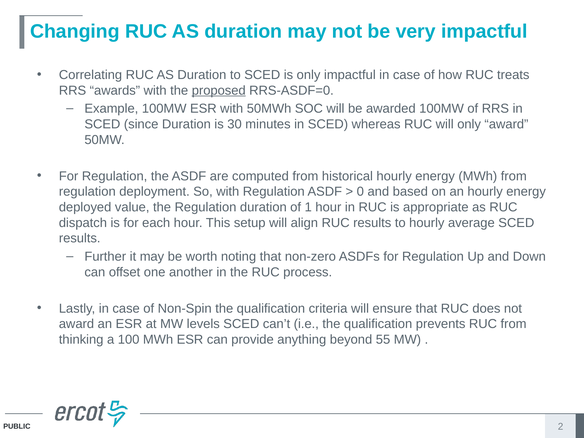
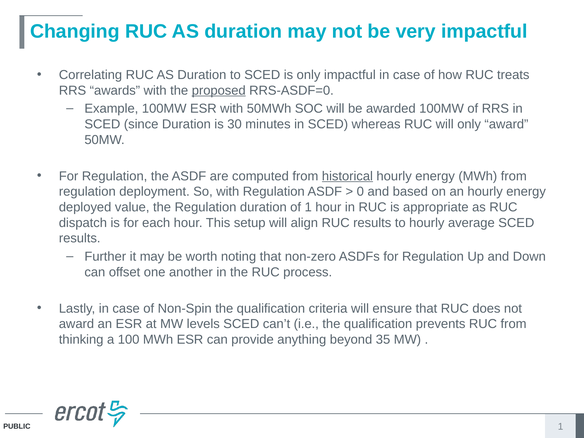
historical underline: none -> present (347, 176)
55: 55 -> 35 (383, 340)
2: 2 -> 1 (561, 427)
